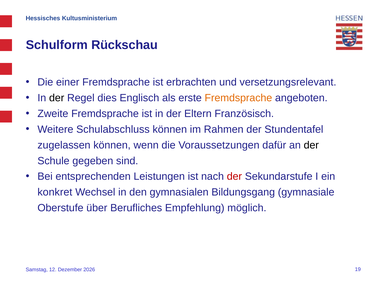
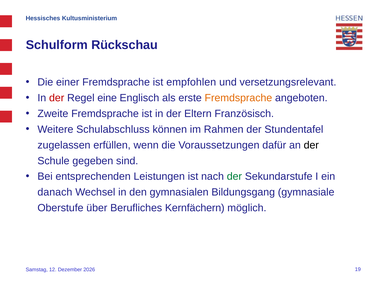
erbrachten: erbrachten -> empfohlen (191, 82)
der colour: black -> red (57, 98)
dies: dies -> eine (107, 98)
zugelassen können: können -> erfüllen (112, 145)
der colour: red -> green (234, 176)
konkret: konkret -> danach (55, 192)
Empfehlung: Empfehlung -> Kernfächern (195, 208)
